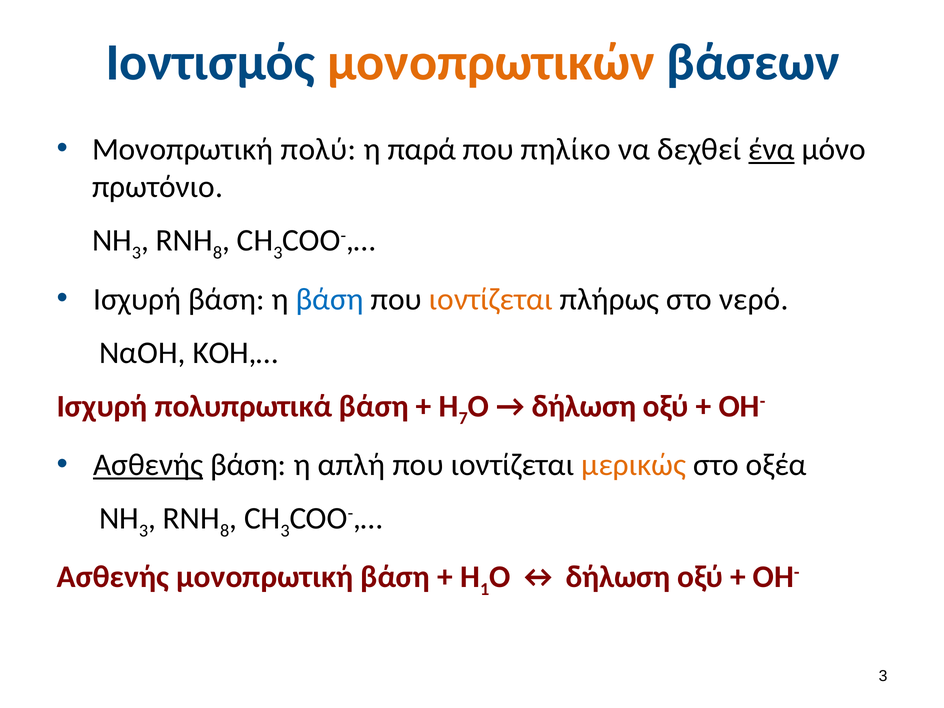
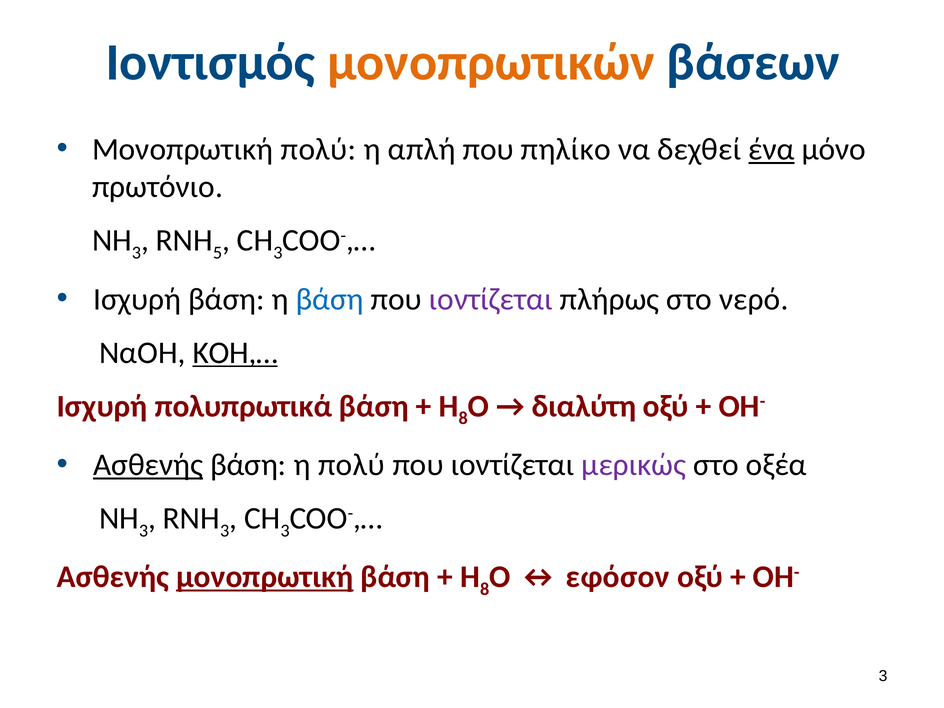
παρά: παρά -> απλή (422, 149)
8: 8 -> 5 (218, 253)
ιοντίζεται colour: orange -> purple (491, 299)
ΚΟΗ,… underline: none -> present (235, 353)
7: 7 -> 8 (463, 418)
δήλωση: δήλωση -> διαλύτη (584, 406)
η απλή: απλή -> πολύ (351, 465)
μερικώς colour: orange -> purple (634, 465)
8: 8 -> 3 (225, 531)
μονοπρωτική underline: none -> present (265, 577)
1: 1 -> 8 (485, 589)
δήλωση: δήλωση -> εφόσον (618, 577)
